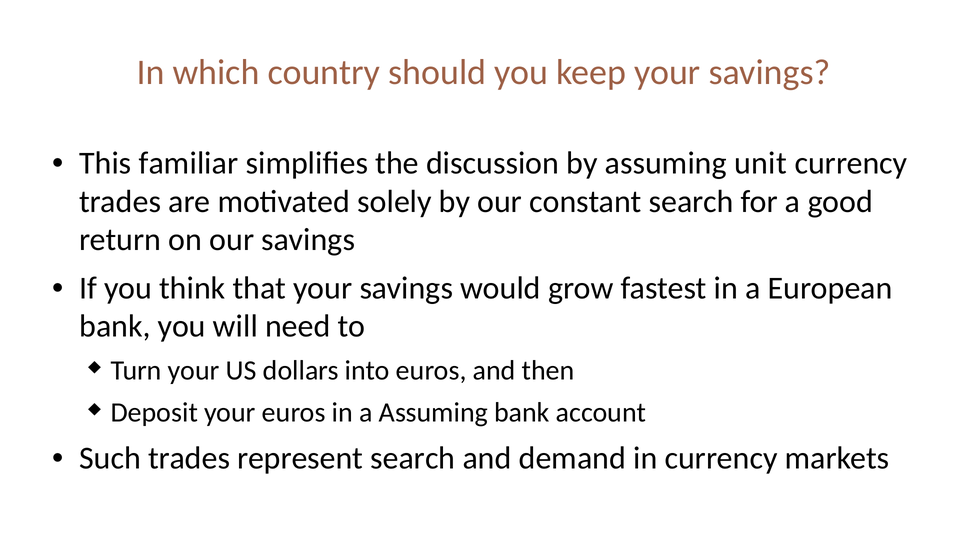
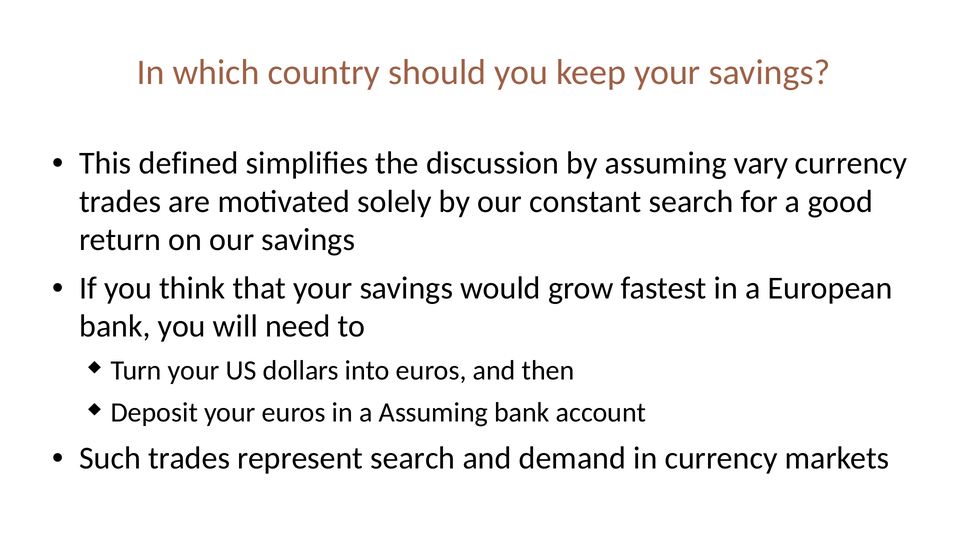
familiar: familiar -> defined (189, 163)
unit: unit -> vary (761, 163)
